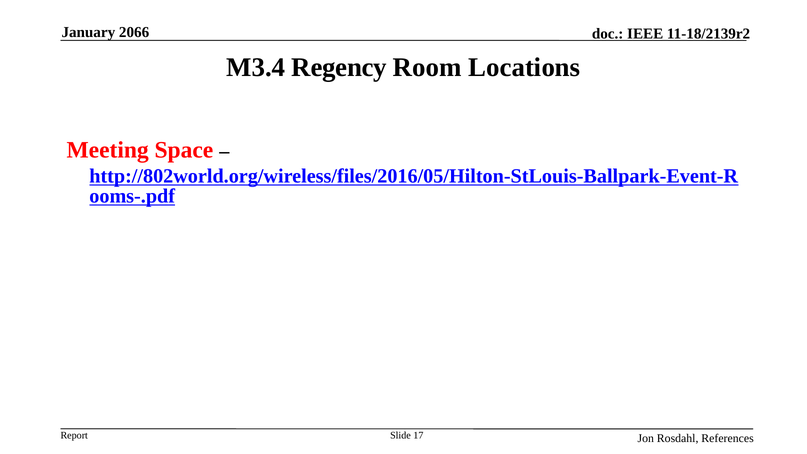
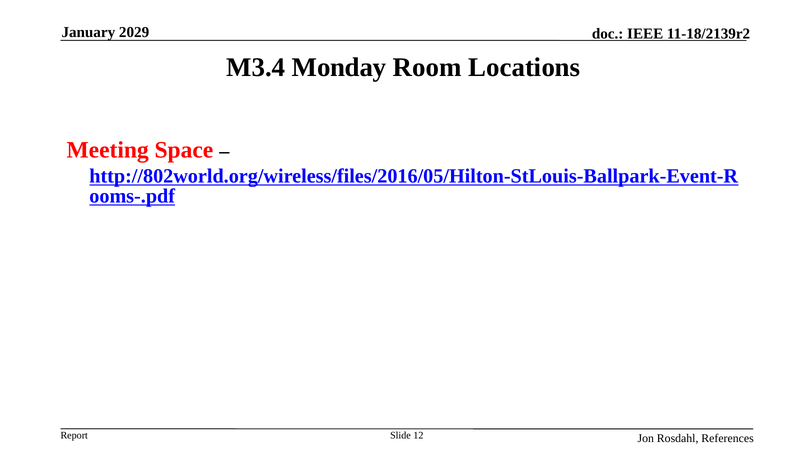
2066: 2066 -> 2029 (134, 32)
Regency: Regency -> Monday (339, 67)
17: 17 -> 12 (418, 435)
